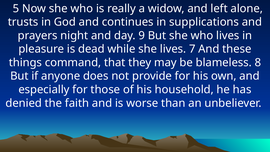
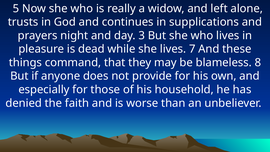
9: 9 -> 3 (142, 36)
